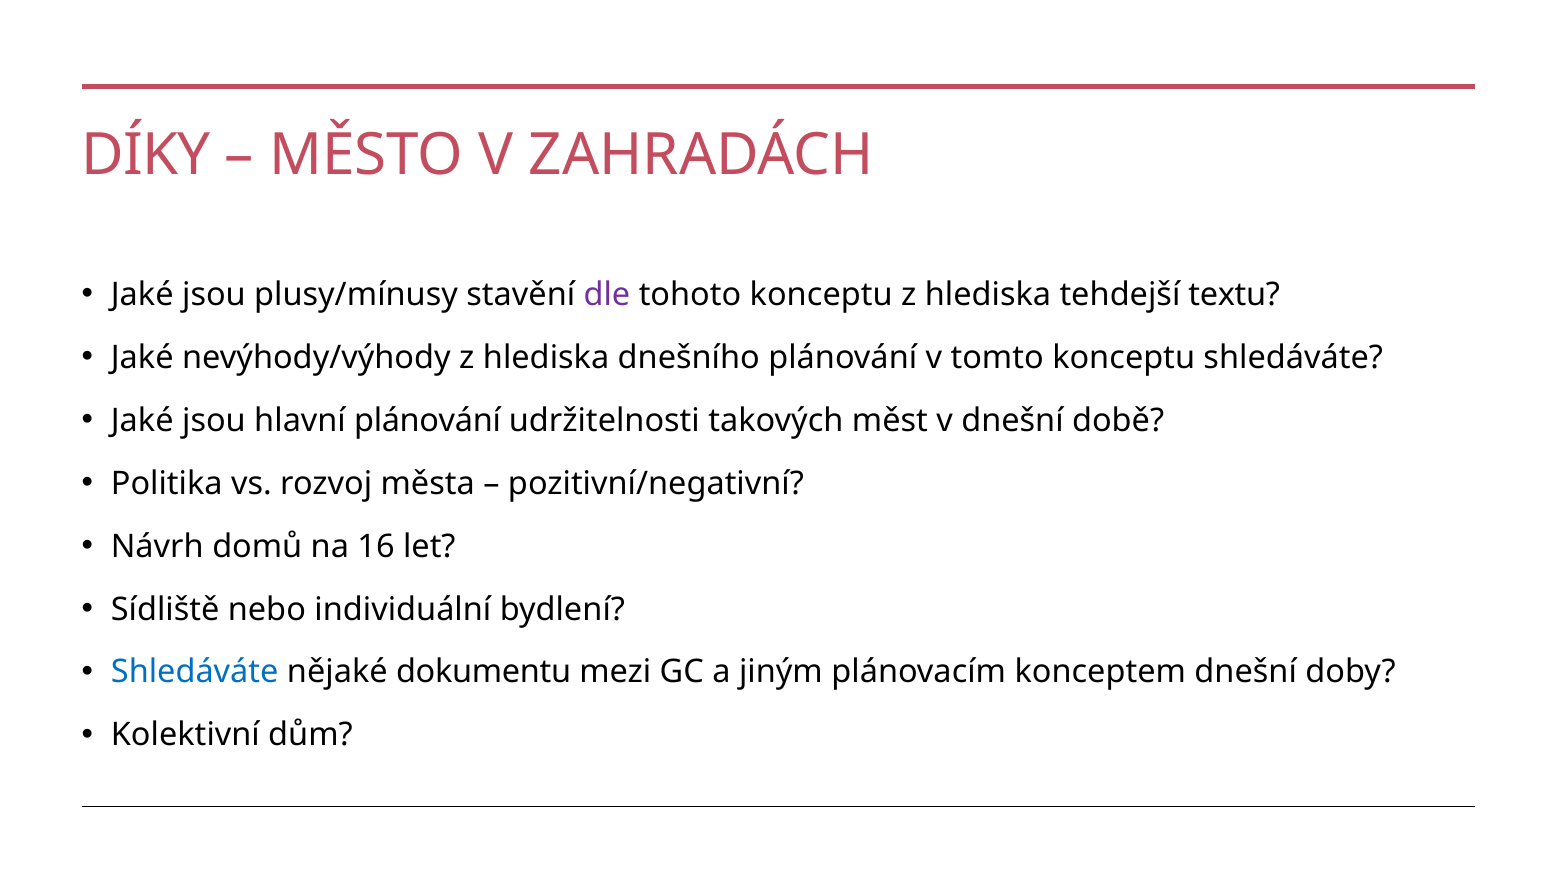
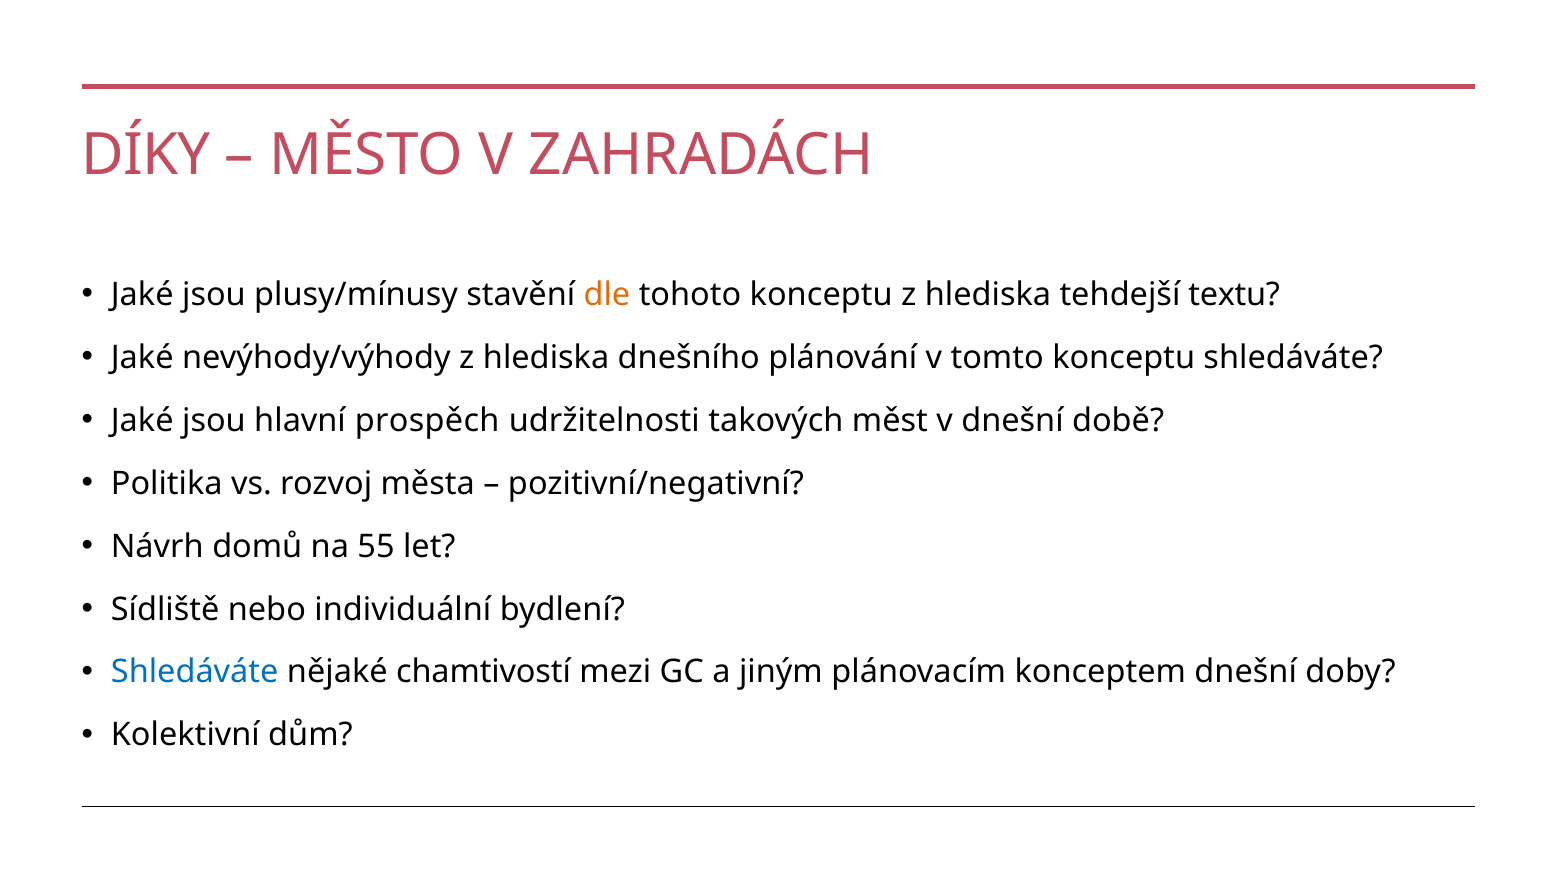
dle colour: purple -> orange (607, 294)
hlavní plánování: plánování -> prospěch (427, 420)
16: 16 -> 55 (376, 546)
dokumentu: dokumentu -> chamtivostí (483, 672)
